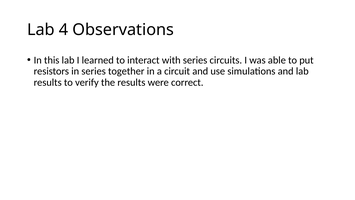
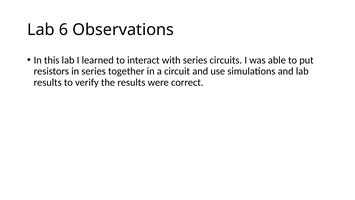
4: 4 -> 6 (64, 30)
